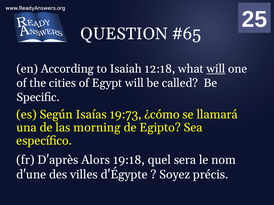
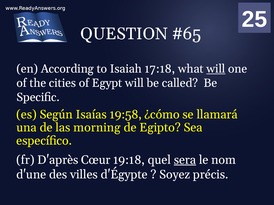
12:18: 12:18 -> 17:18 (160, 69)
19:73: 19:73 -> 19:58 (126, 115)
Alors: Alors -> Cœur (96, 160)
sera underline: none -> present (185, 160)
